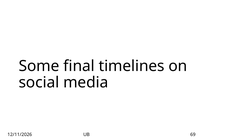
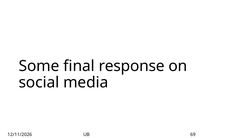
timelines: timelines -> response (132, 66)
